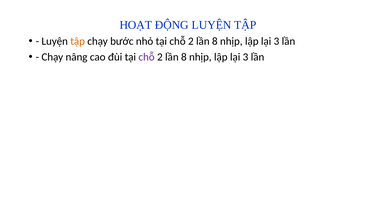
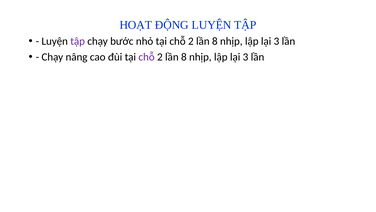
tập colour: orange -> purple (78, 41)
